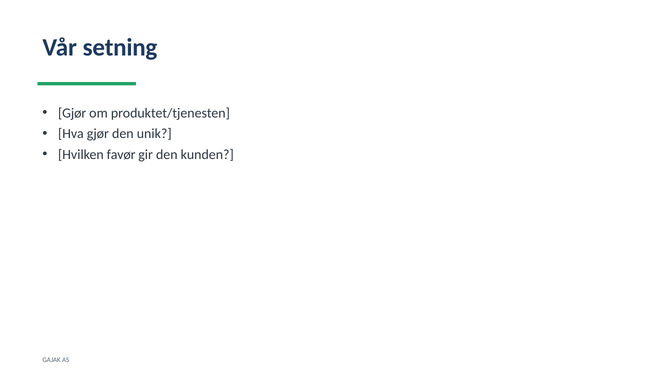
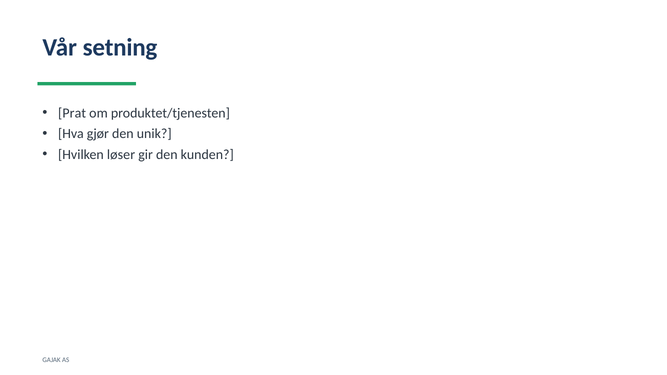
Gjør: Gjør -> Prat (72, 113)
favør: favør -> løser (121, 155)
